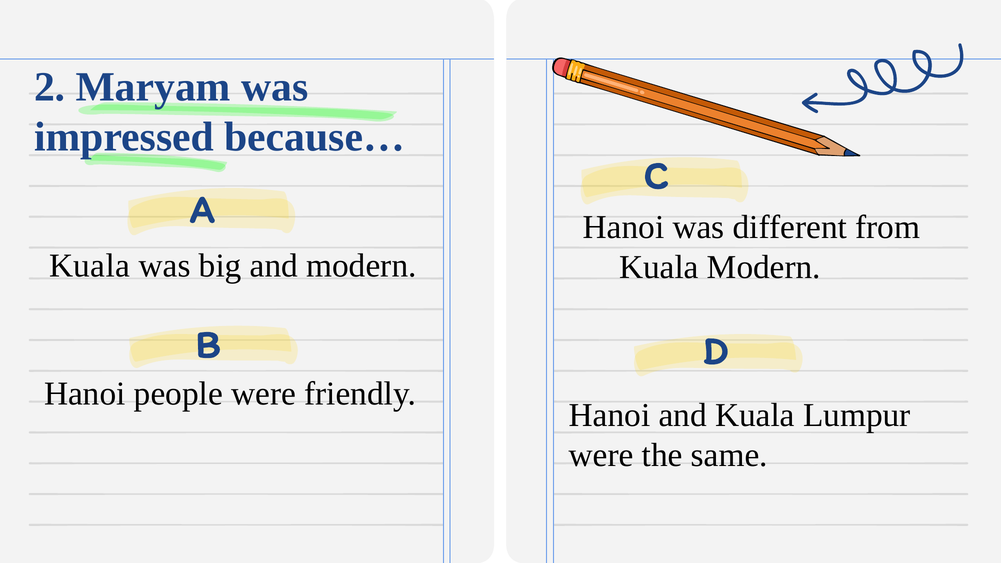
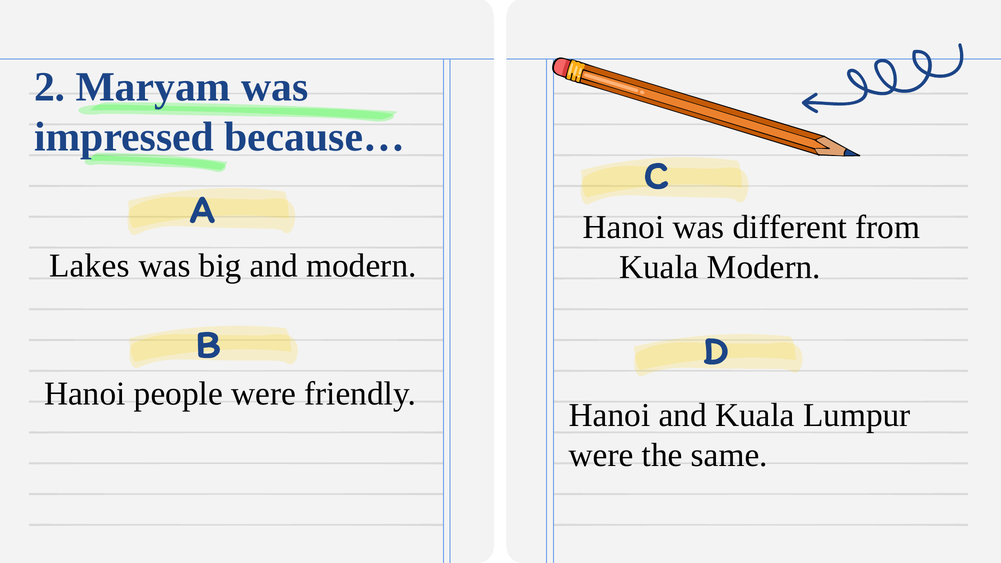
Kuala: Kuala -> Lakes (90, 266)
